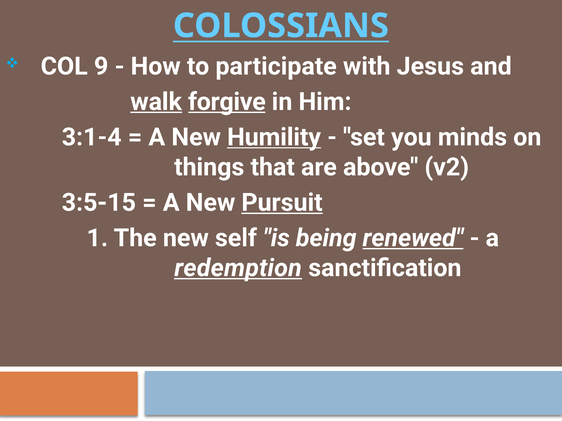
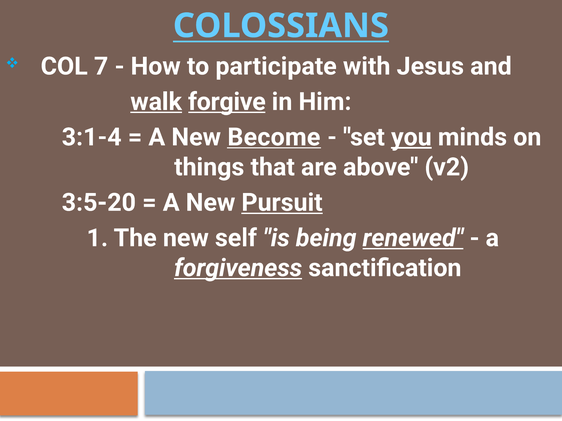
9: 9 -> 7 (101, 66)
Humility: Humility -> Become (274, 137)
you underline: none -> present (411, 137)
3:5-15: 3:5-15 -> 3:5-20 (99, 203)
redemption: redemption -> forgiveness (238, 268)
